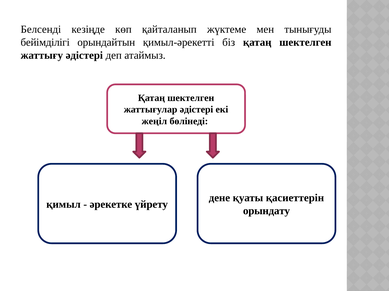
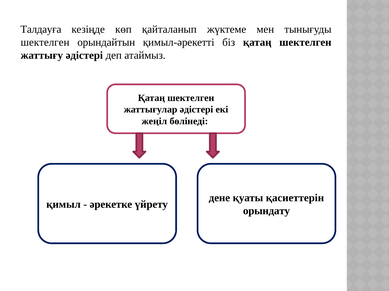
Белсенді: Белсенді -> Талдауға (41, 29)
бейімділігі: бейімділігі -> шектелген (45, 42)
